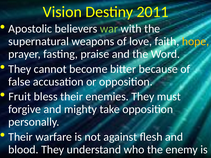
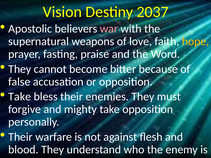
2011: 2011 -> 2037 (153, 12)
war colour: light green -> pink (109, 29)
Fruit: Fruit -> Take (20, 97)
